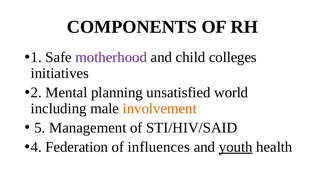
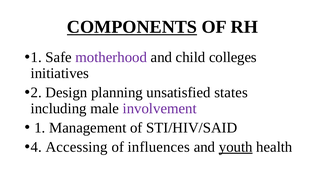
COMPONENTS underline: none -> present (132, 27)
Mental: Mental -> Design (66, 93)
world: world -> states (231, 93)
involvement colour: orange -> purple (160, 109)
5: 5 -> 1 (40, 128)
Federation: Federation -> Accessing (77, 148)
